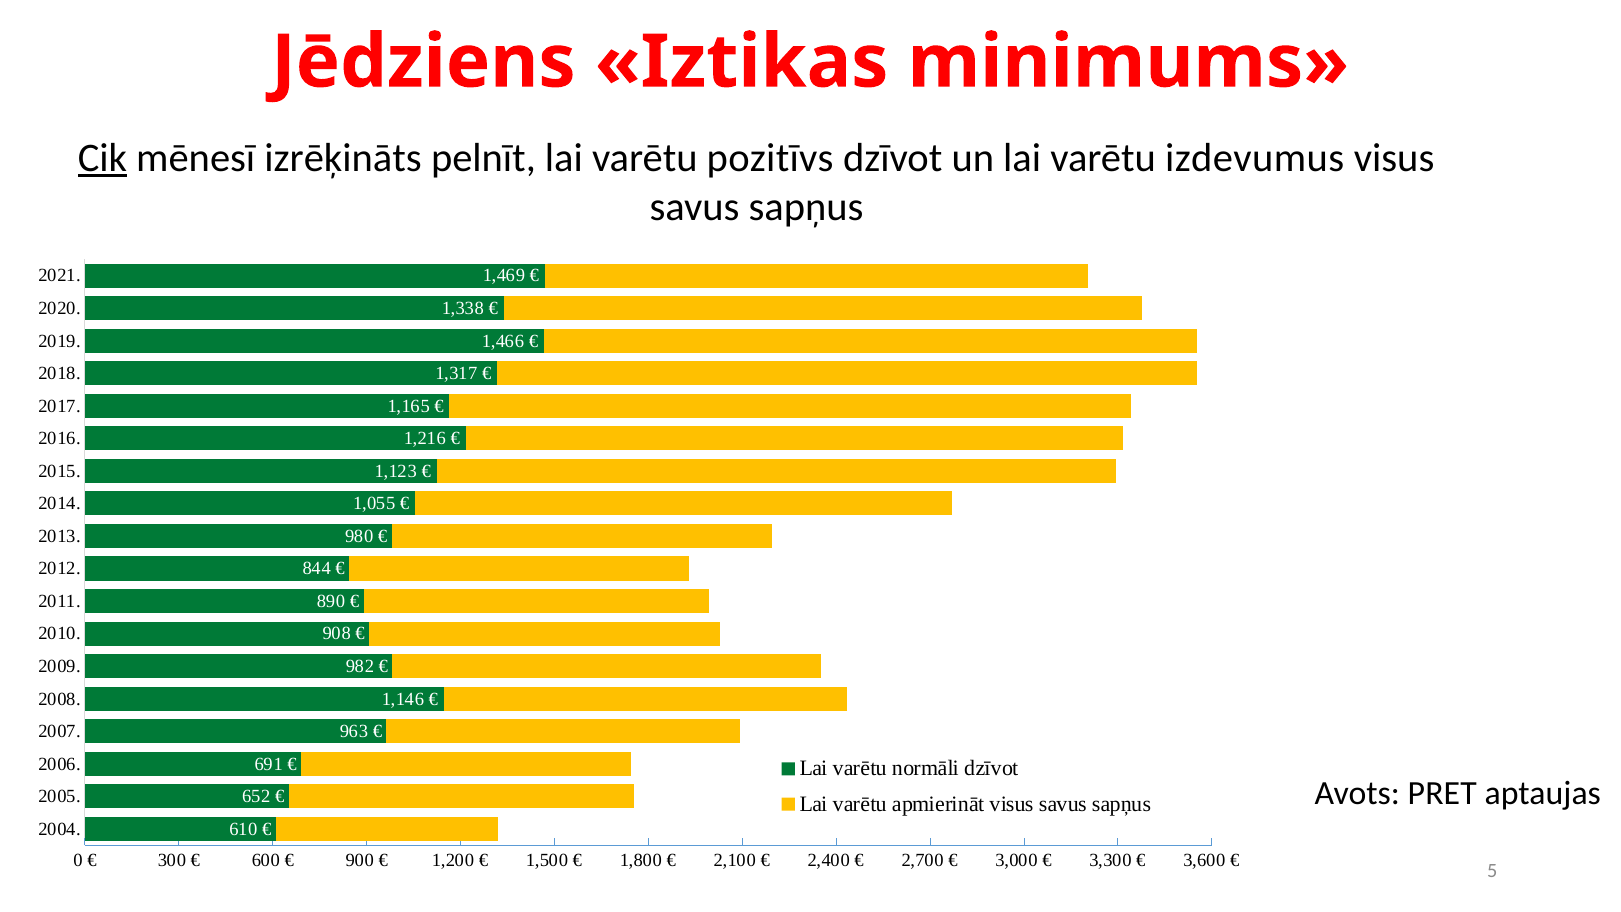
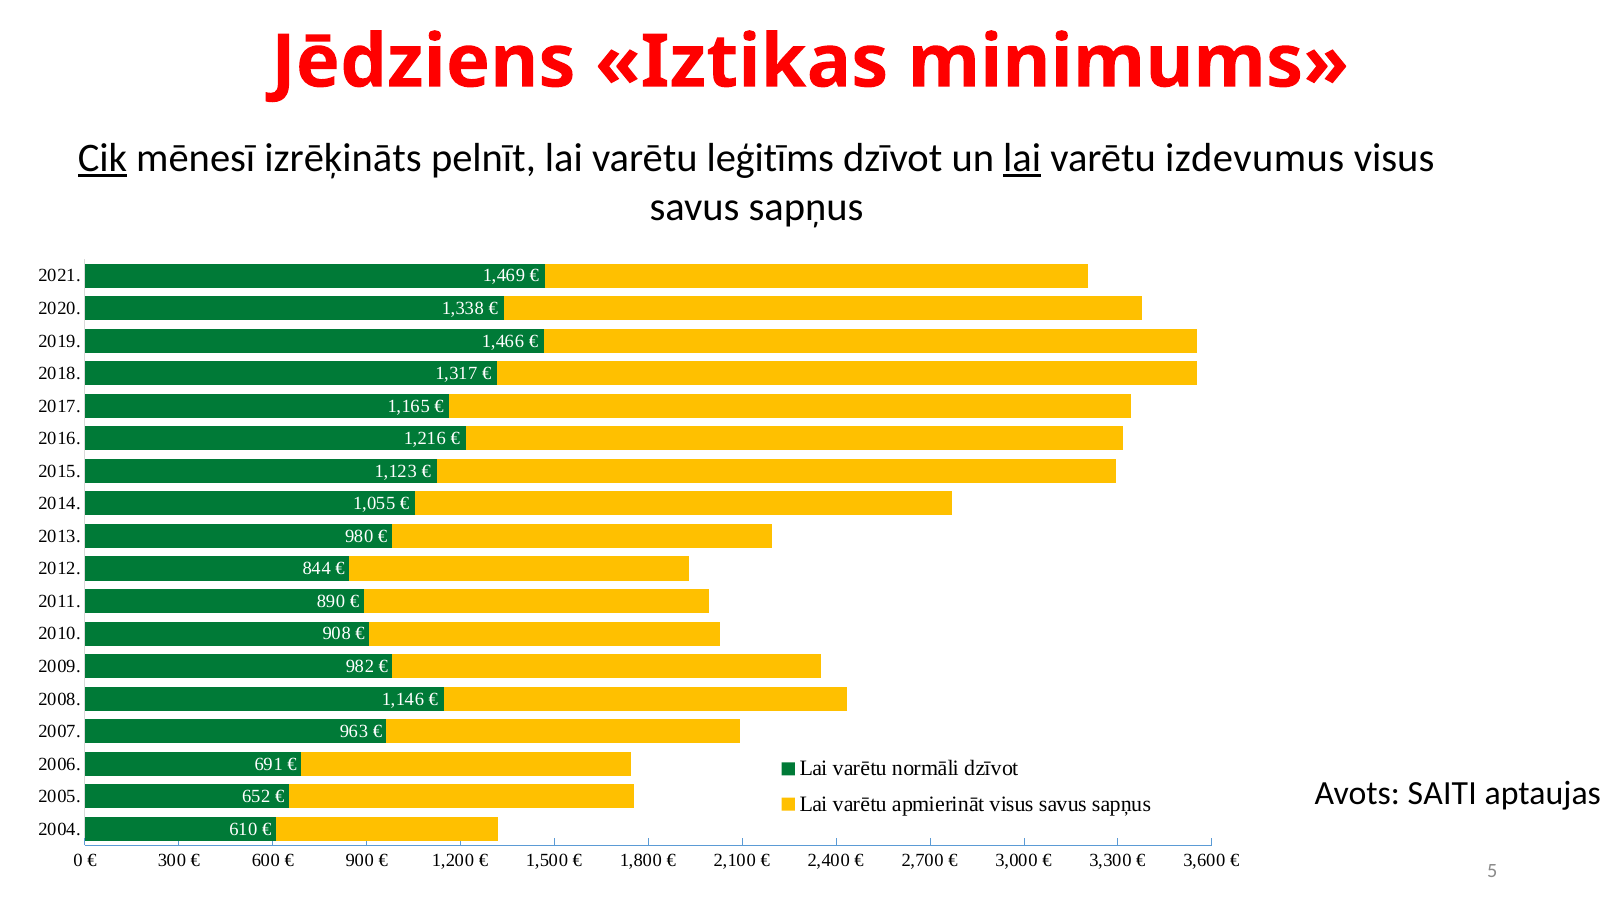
pozitīvs: pozitīvs -> leģitīms (770, 158)
lai underline: none -> present (1022, 158)
PRET: PRET -> SAITI (1442, 793)
